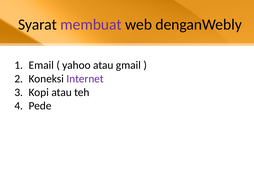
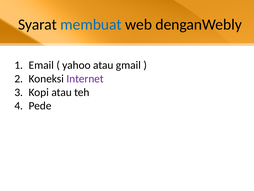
membuat colour: purple -> blue (91, 25)
